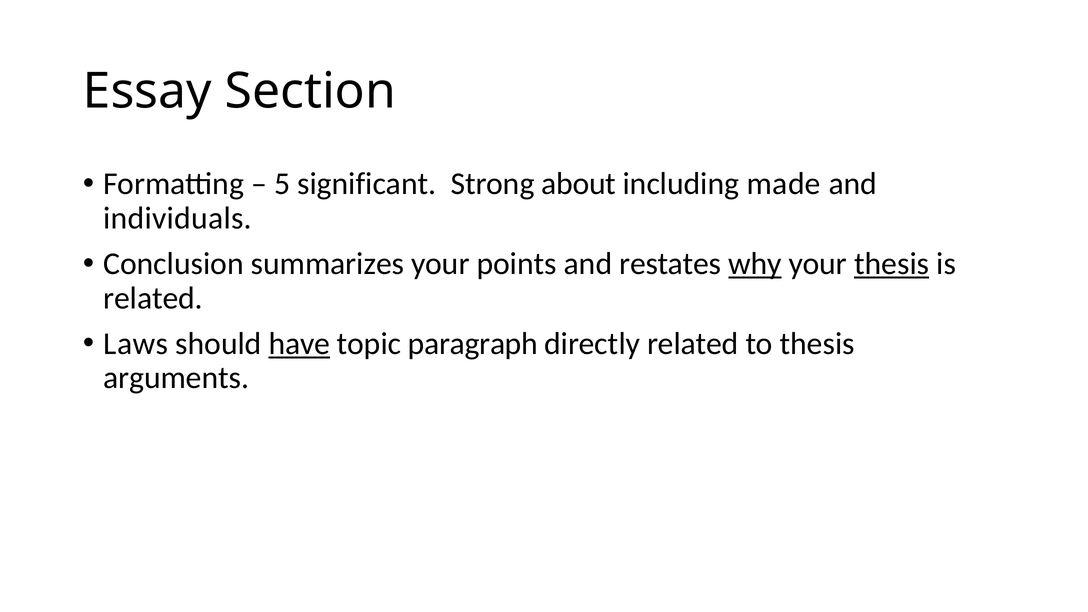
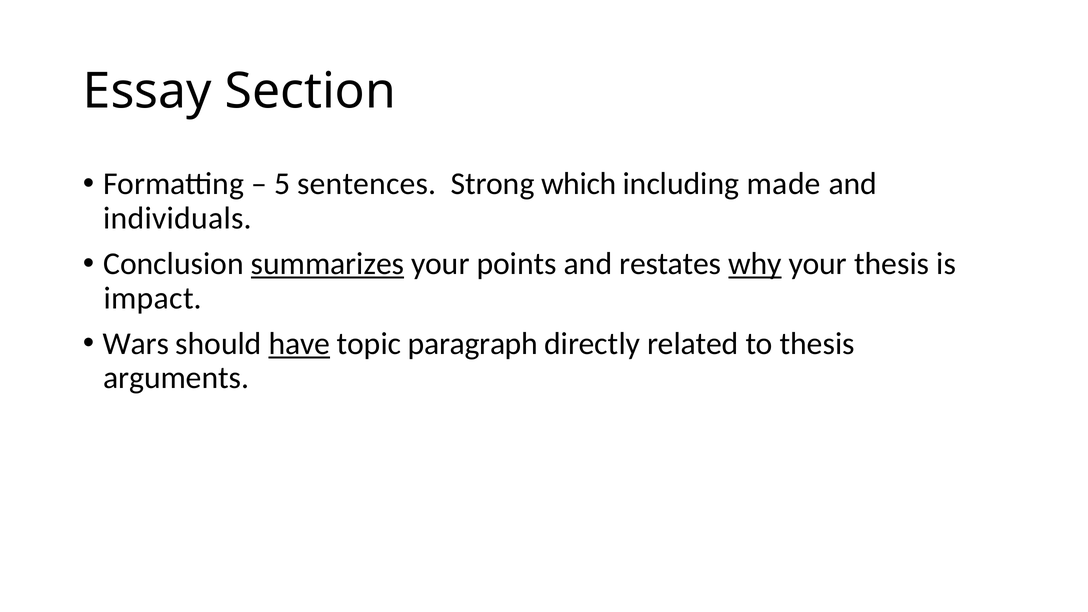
significant: significant -> sentences (367, 184)
about: about -> which (579, 184)
summarizes underline: none -> present (328, 264)
thesis underline: present -> none (892, 264)
related: related -> impact (153, 298)
Laws: Laws -> Wars (136, 344)
